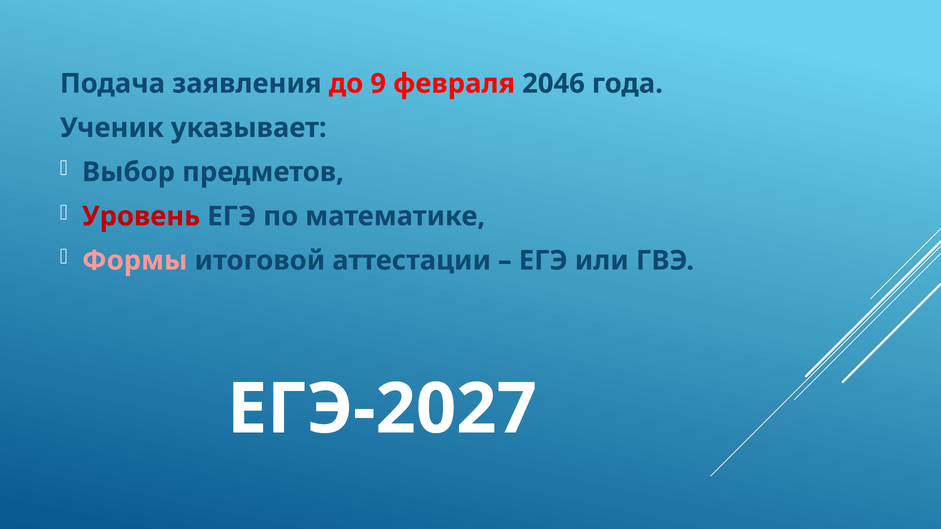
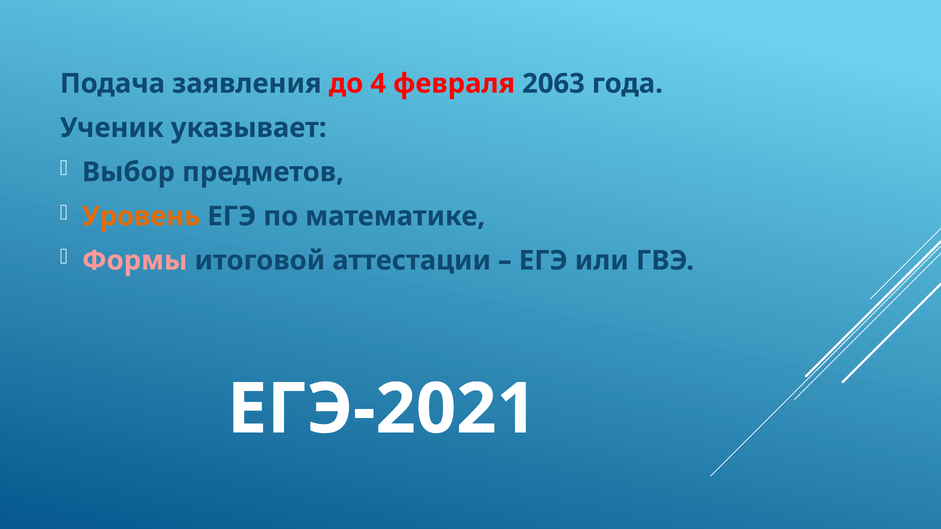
9: 9 -> 4 (378, 84)
2046: 2046 -> 2063 (553, 84)
Уровень colour: red -> orange (141, 216)
ЕГЭ-2027: ЕГЭ-2027 -> ЕГЭ-2021 (382, 409)
